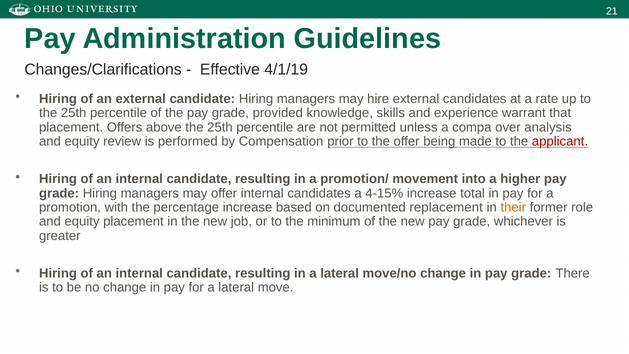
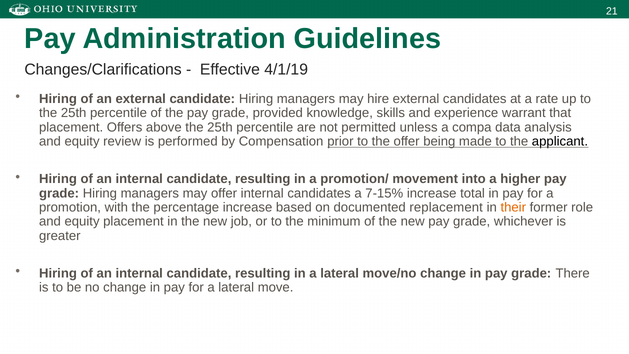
over: over -> data (508, 127)
applicant colour: red -> black (560, 141)
4-15%: 4-15% -> 7-15% (384, 193)
